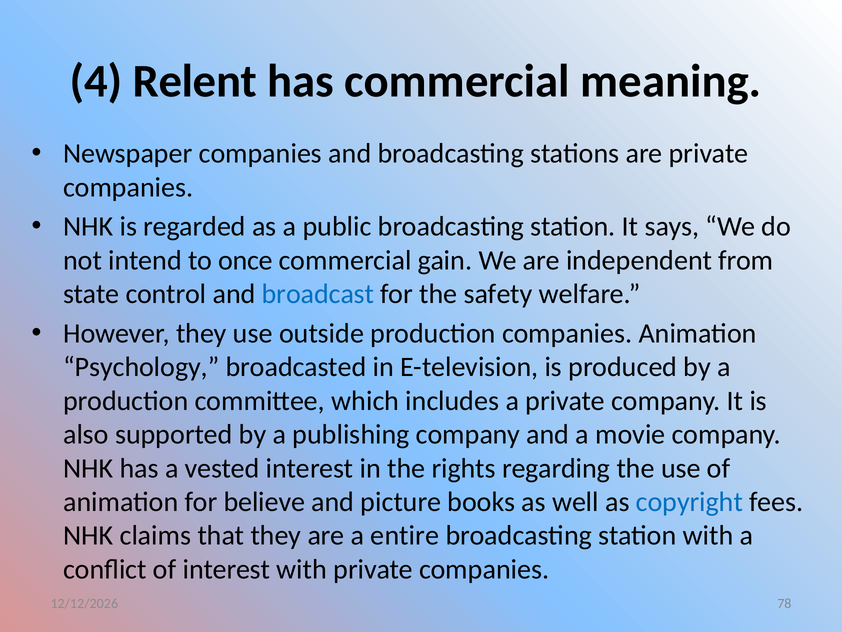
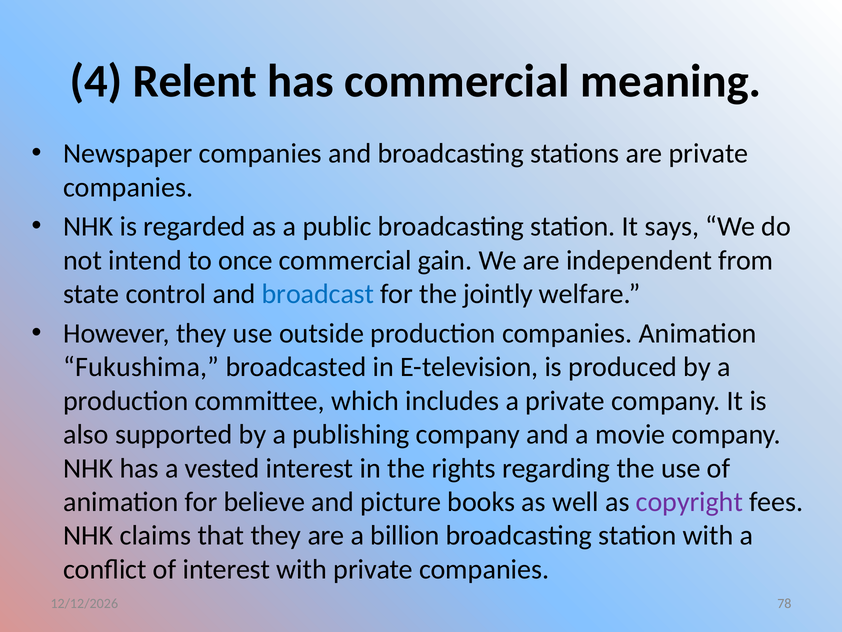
safety: safety -> jointly (498, 294)
Psychology: Psychology -> Fukushima (141, 367)
copyright colour: blue -> purple (689, 502)
entire: entire -> billion (405, 535)
